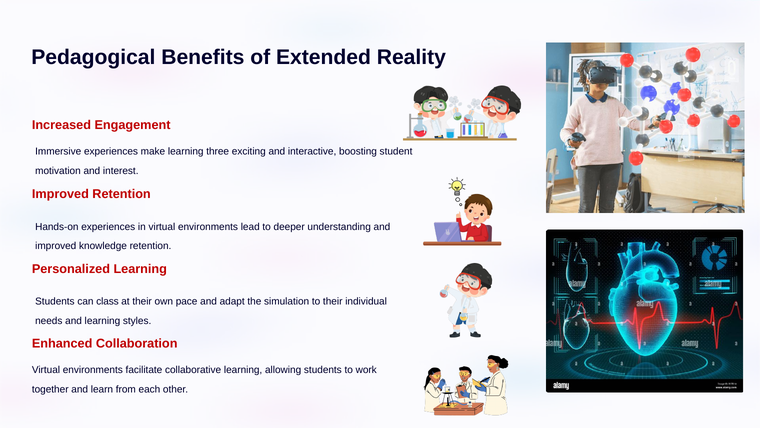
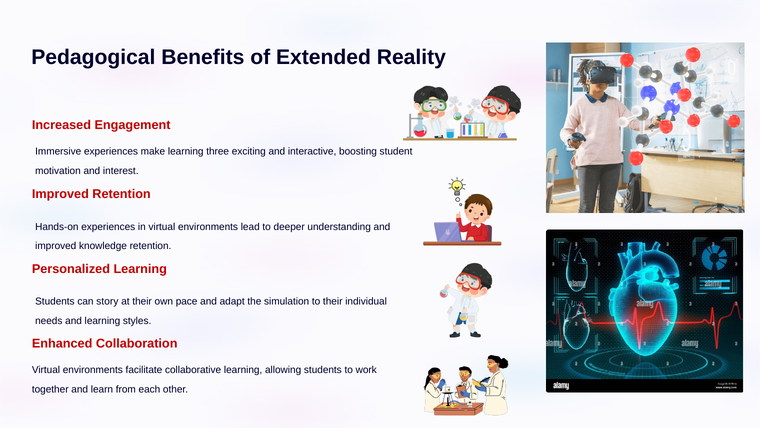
class: class -> story (107, 301)
